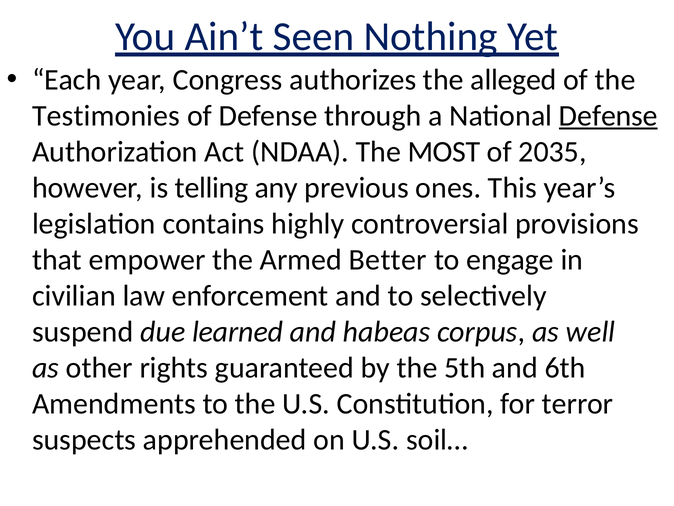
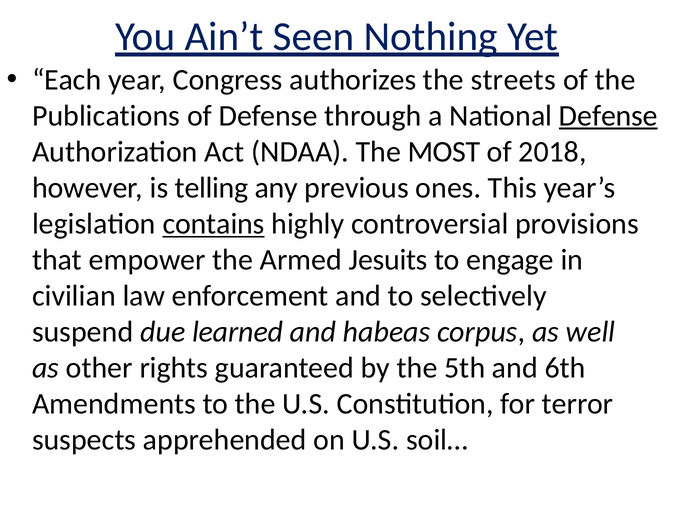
alleged: alleged -> streets (513, 80)
Testimonies: Testimonies -> Publications (106, 116)
2035: 2035 -> 2018 (553, 152)
contains underline: none -> present (214, 224)
Better: Better -> Jesuits (388, 260)
